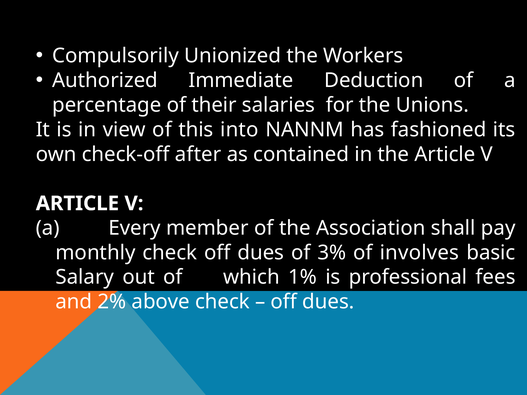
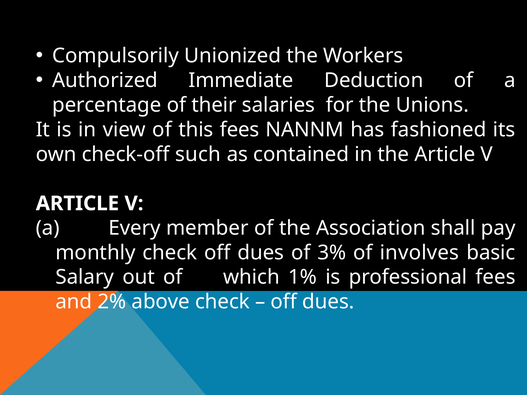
this into: into -> fees (240, 130)
after: after -> such (198, 154)
